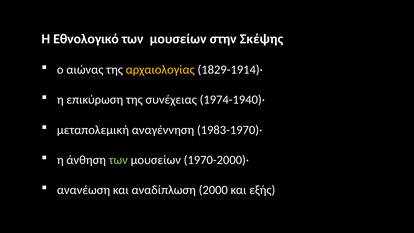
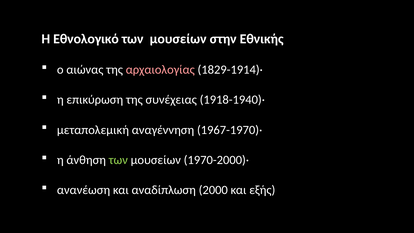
Σκέψης: Σκέψης -> Εθνικής (262, 39)
αρχαιολογίας colour: yellow -> pink (160, 70)
1974-1940)·: 1974-1940)· -> 1918-1940)· (232, 100)
1983-1970)·: 1983-1970)· -> 1967-1970)· (230, 130)
